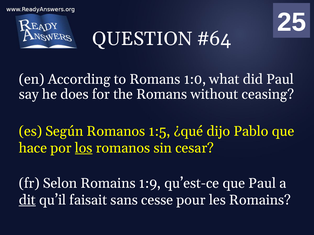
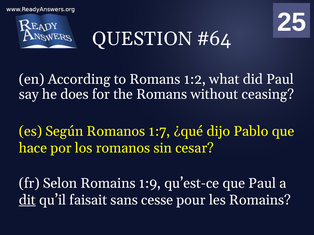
1:0: 1:0 -> 1:2 (195, 79)
1:5: 1:5 -> 1:7 (159, 132)
los underline: present -> none (84, 148)
